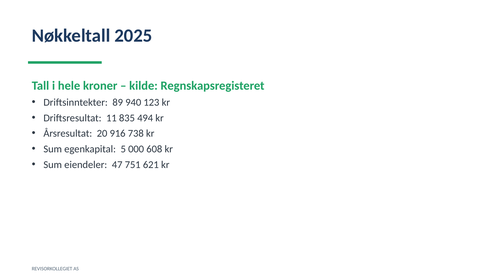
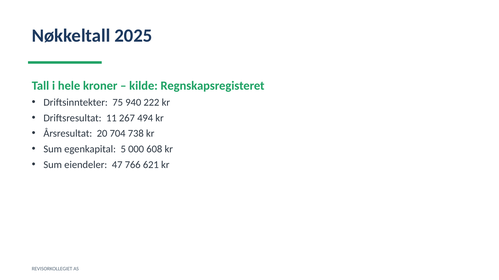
89: 89 -> 75 (118, 103)
123: 123 -> 222 (151, 103)
835: 835 -> 267 (127, 118)
916: 916 -> 704 (118, 134)
751: 751 -> 766 (133, 165)
